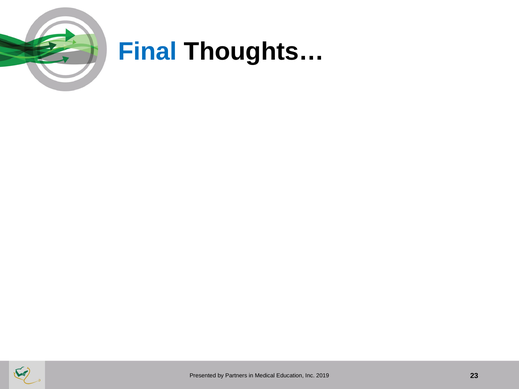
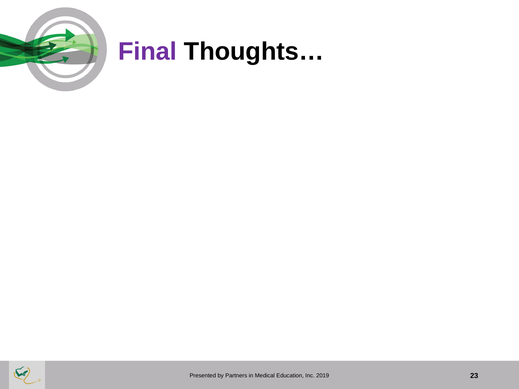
Final colour: blue -> purple (148, 51)
